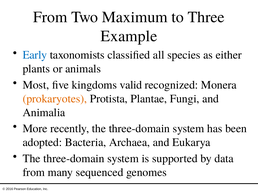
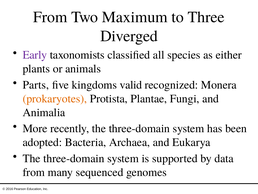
Example: Example -> Diverged (129, 36)
Early colour: blue -> purple (35, 55)
Most: Most -> Parts (36, 85)
